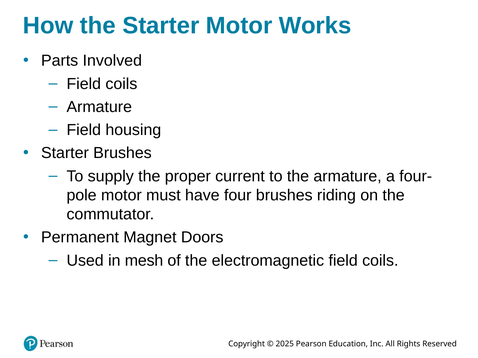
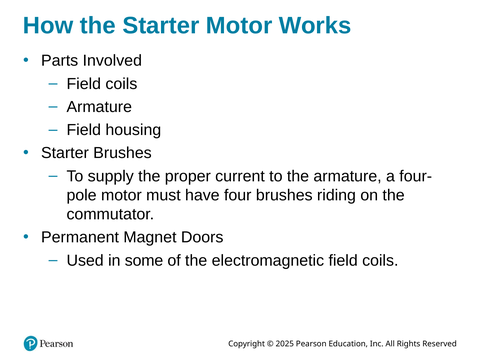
mesh: mesh -> some (144, 261)
